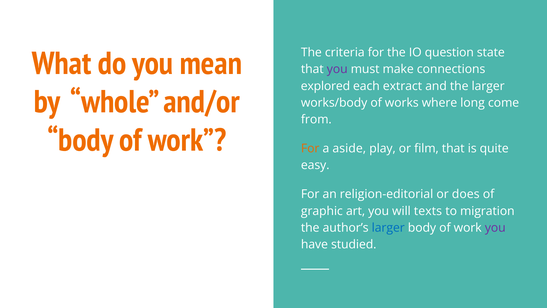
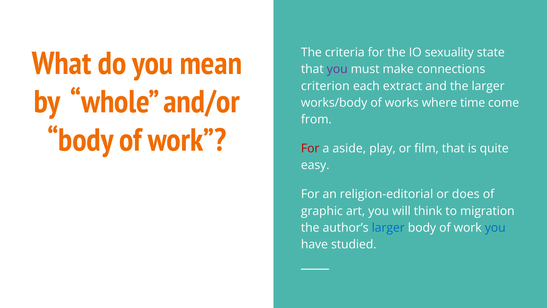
question: question -> sexuality (449, 52)
explored: explored -> criterion (325, 86)
long: long -> time (473, 103)
For colour: orange -> red (310, 148)
texts: texts -> think (428, 211)
you colour: purple -> blue (495, 228)
